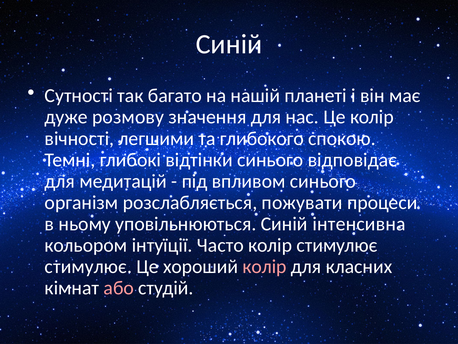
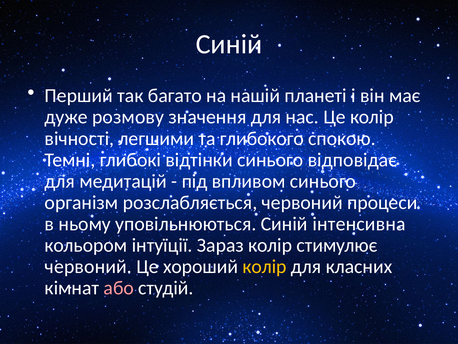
Сутності: Сутності -> Перший (79, 96)
розслабляється пожувати: пожувати -> червоний (302, 202)
Часто: Часто -> Зараз (220, 245)
стимулює: стимулює -> червоний (88, 266)
колір colour: pink -> yellow (265, 266)
